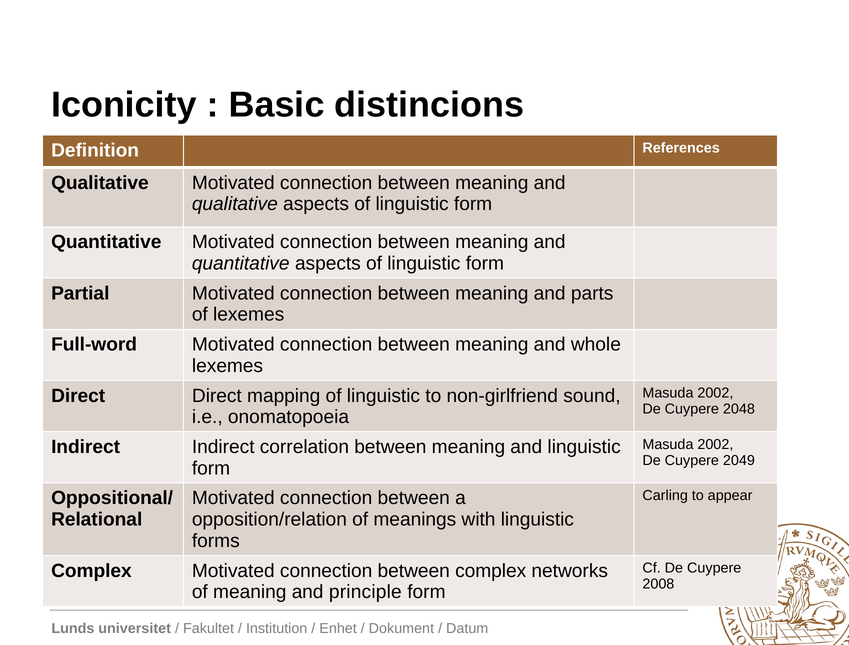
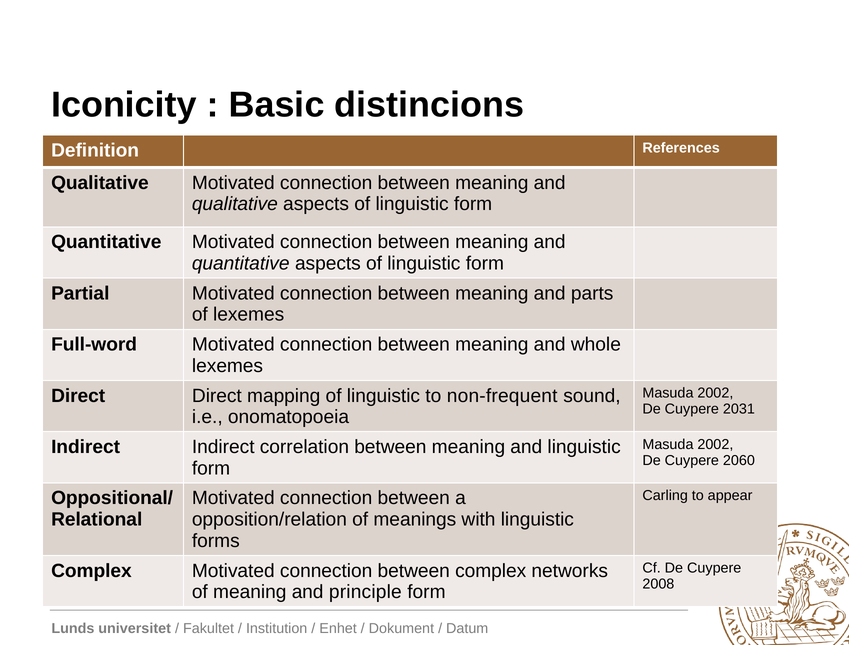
non-girlfriend: non-girlfriend -> non-frequent (502, 396)
2048: 2048 -> 2031 (739, 409)
2049: 2049 -> 2060 (739, 461)
